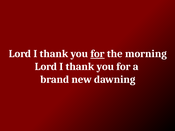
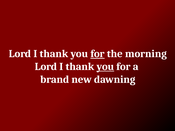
you underline: none -> present (105, 67)
